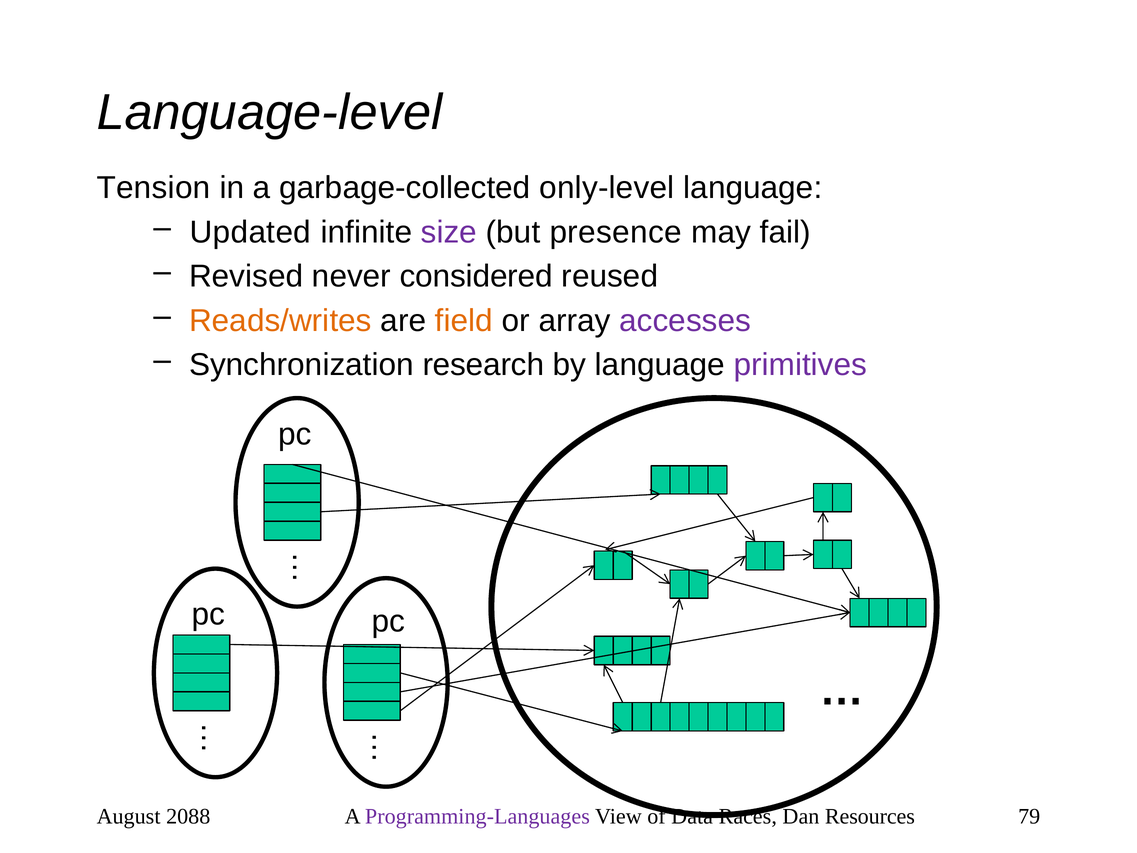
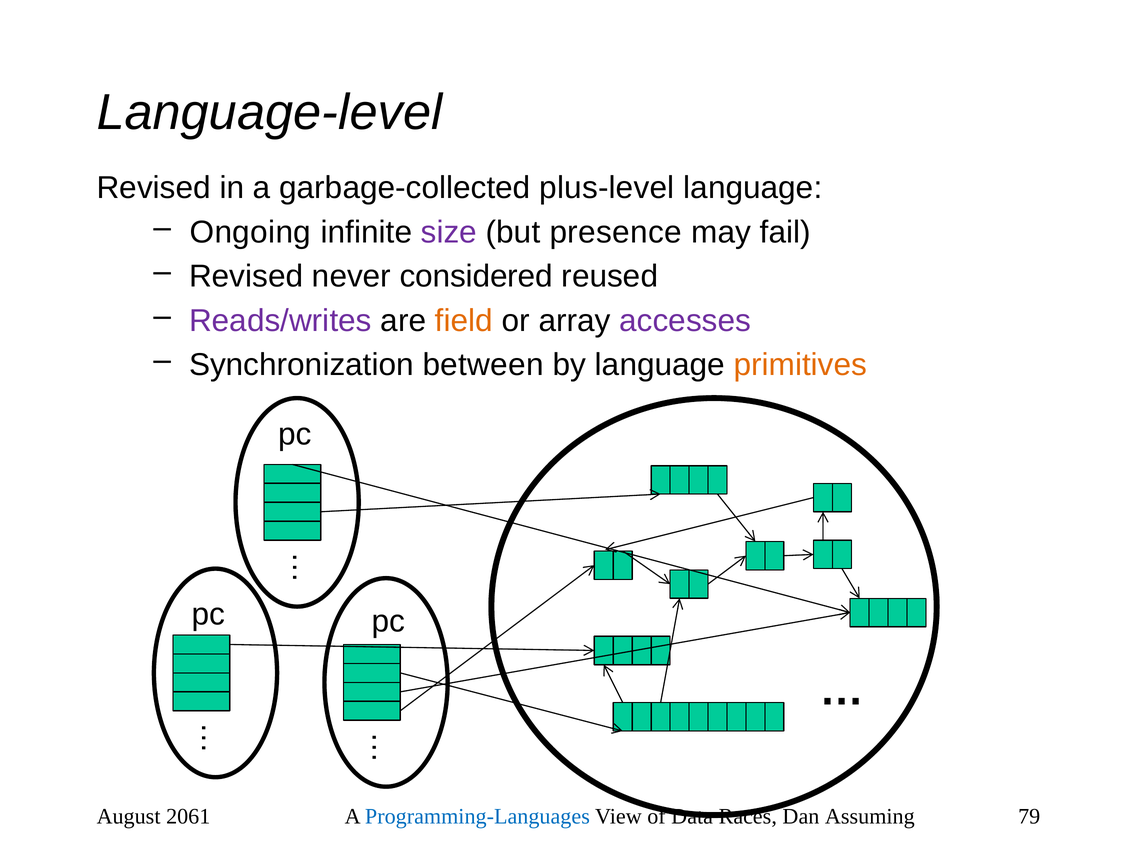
Tension: Tension -> Revised (154, 188)
only-level: only-level -> plus-level (607, 188)
Updated: Updated -> Ongoing (250, 232)
Reads/writes colour: orange -> purple (280, 321)
research: research -> between (483, 365)
primitives colour: purple -> orange (800, 365)
2088: 2088 -> 2061 (188, 816)
Programming-Languages colour: purple -> blue (477, 816)
Resources: Resources -> Assuming (870, 816)
